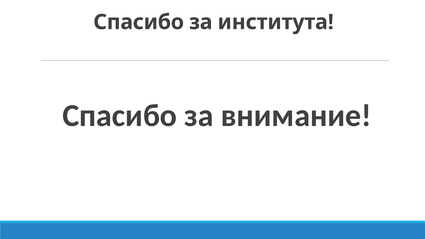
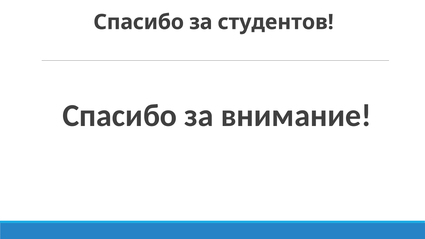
института: института -> студентов (276, 22)
